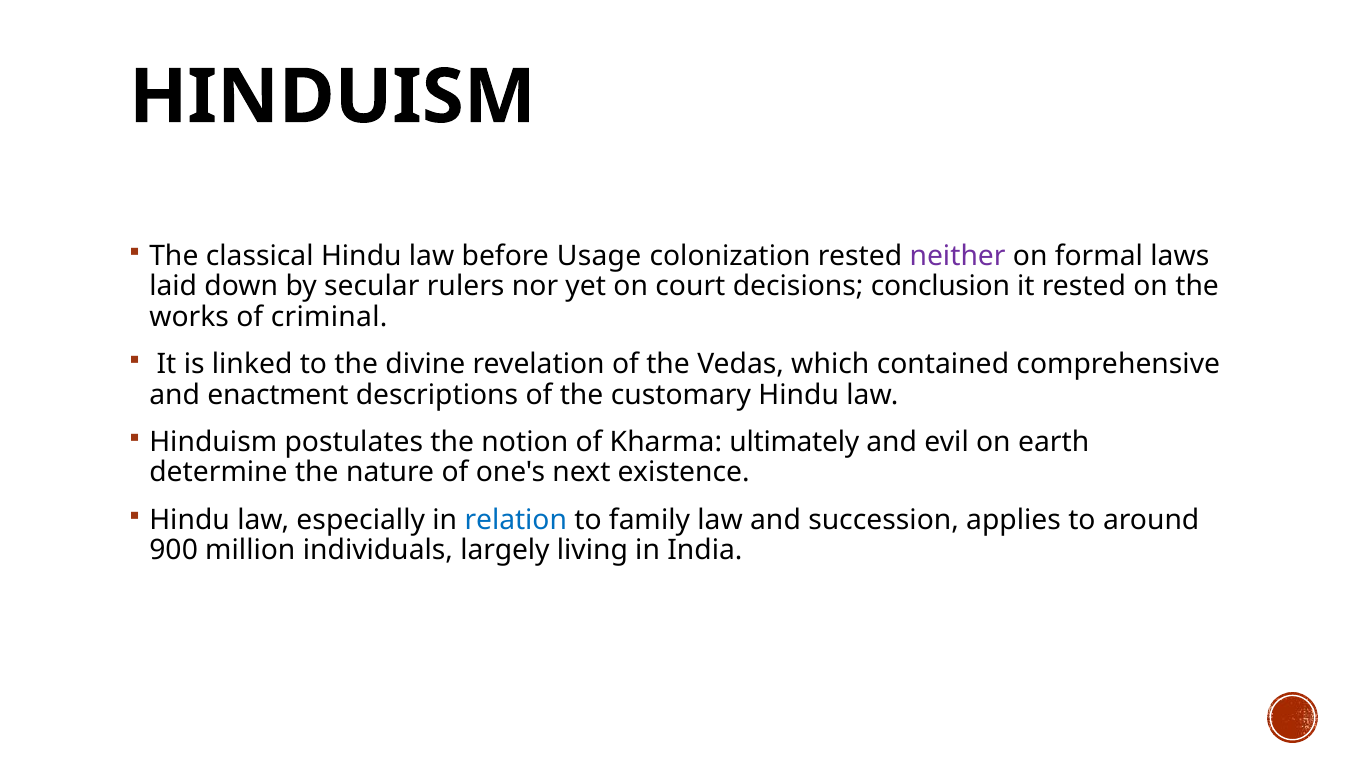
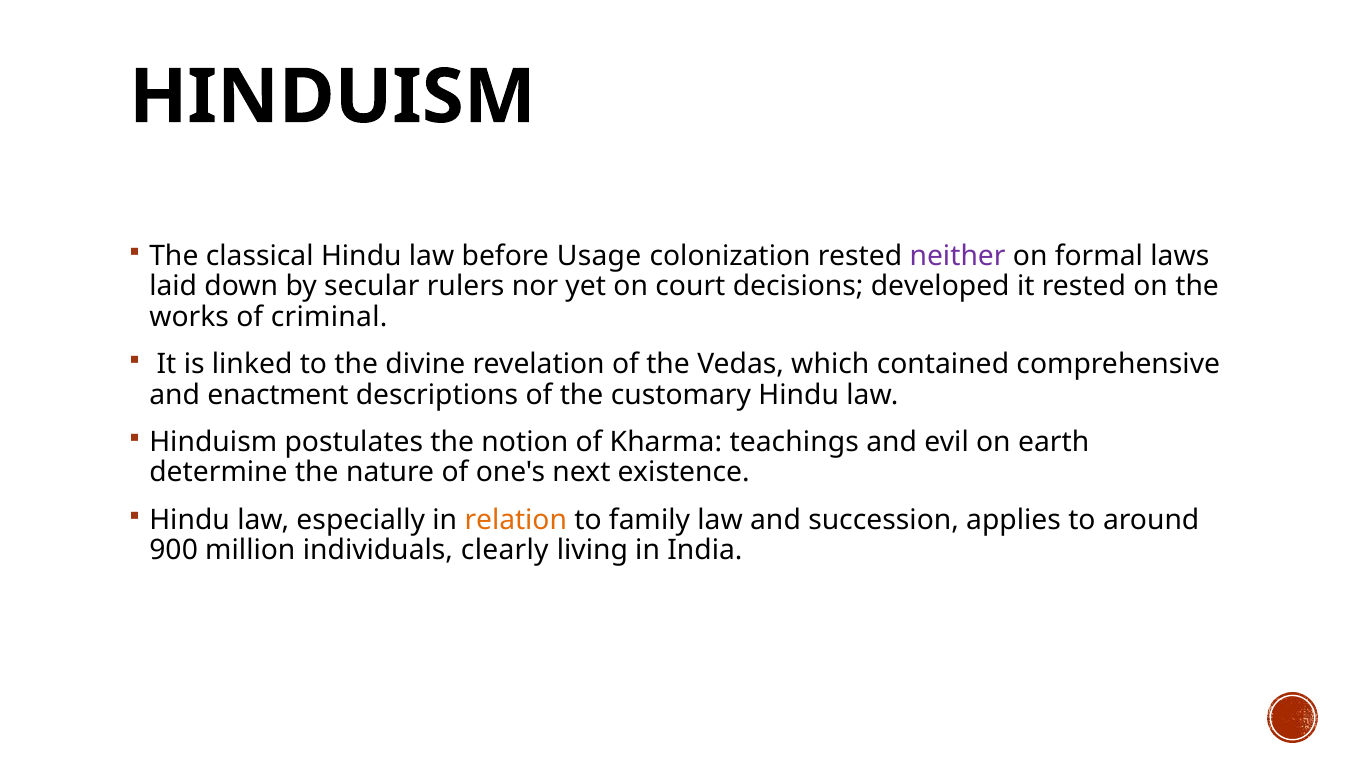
conclusion: conclusion -> developed (940, 286)
ultimately: ultimately -> teachings (794, 442)
relation colour: blue -> orange (516, 520)
largely: largely -> clearly (505, 551)
